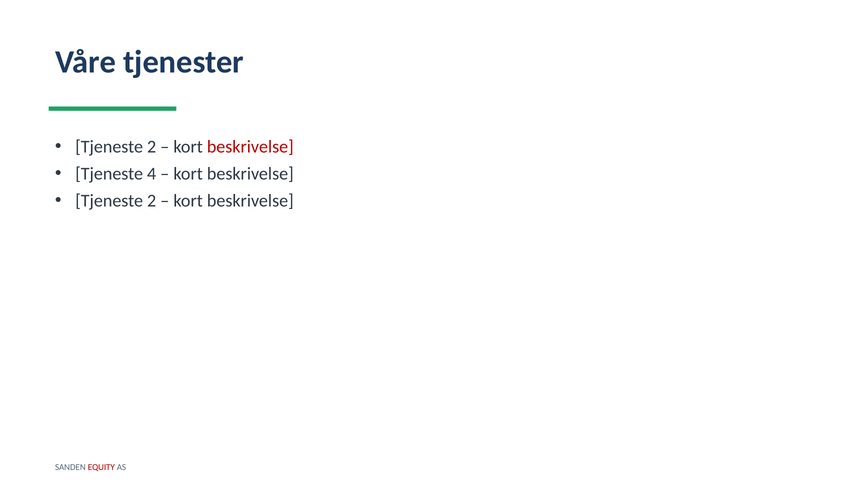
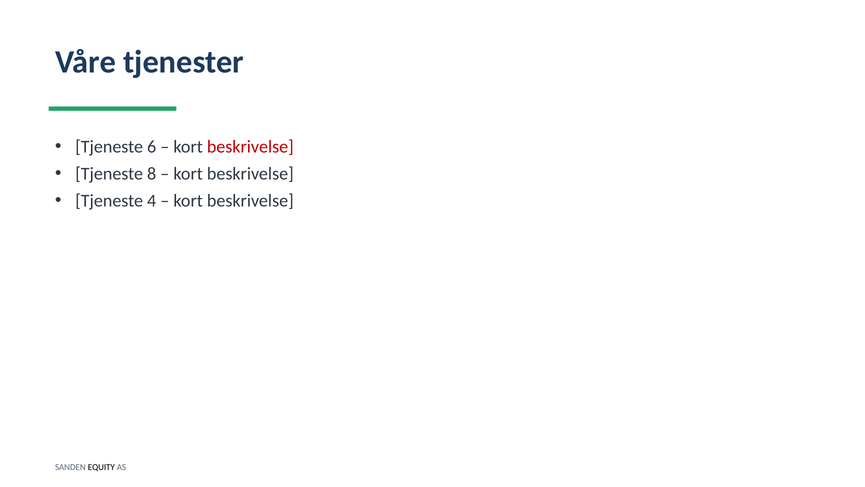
2: 2 -> 6 (152, 147)
4: 4 -> 8 (152, 174)
2: 2 -> 4 (152, 201)
EQUITY colour: red -> black (101, 467)
